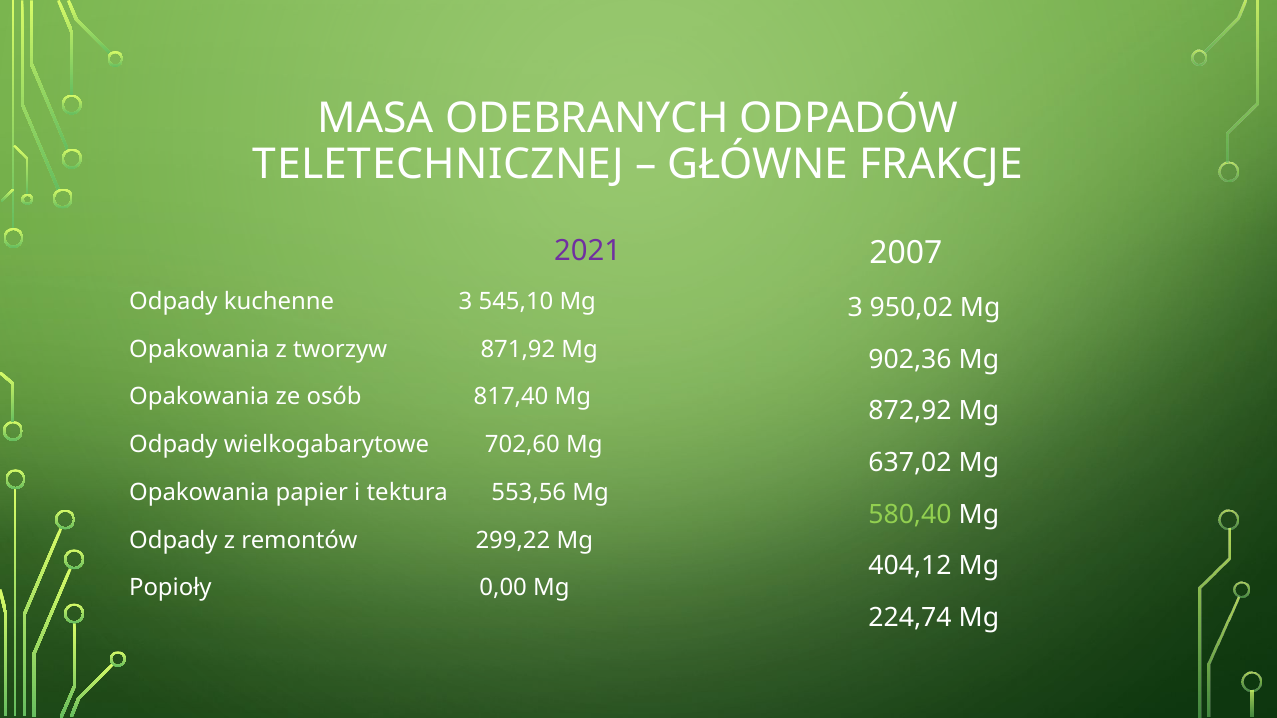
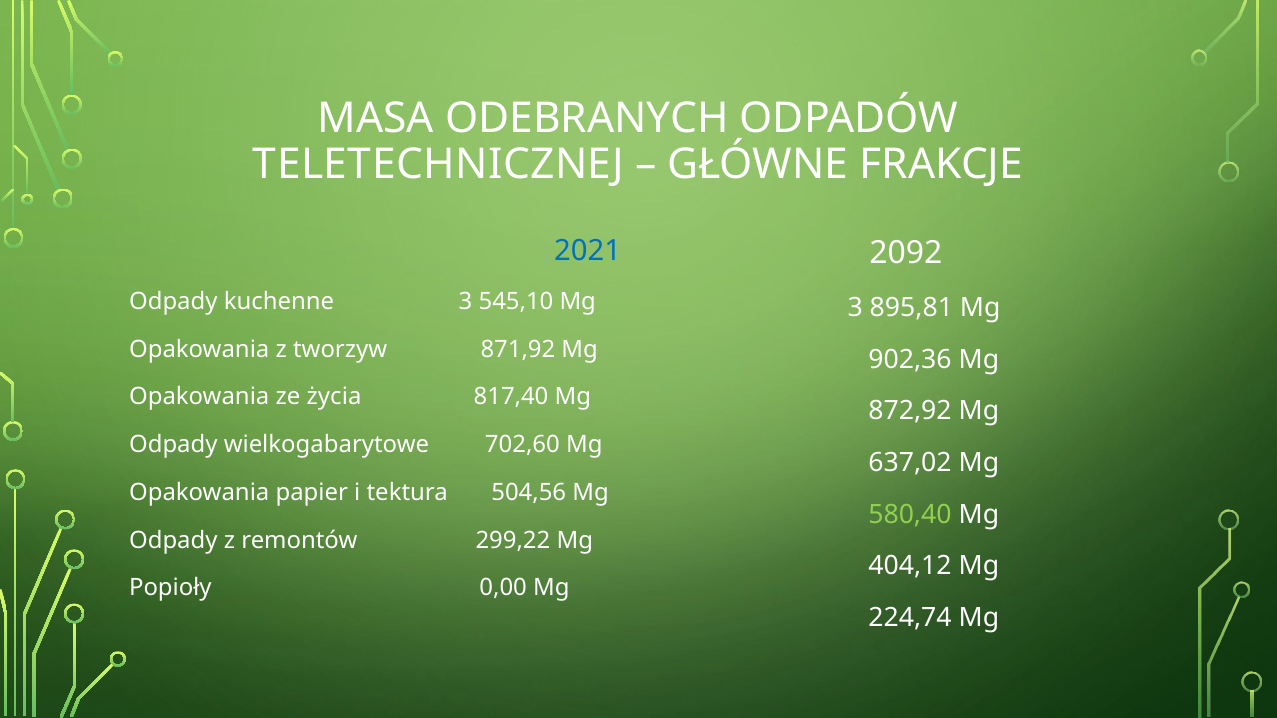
2021 colour: purple -> blue (588, 251)
2007: 2007 -> 2092 (906, 253)
950,02: 950,02 -> 895,81 (911, 308)
osób: osób -> życia (334, 397)
553,56: 553,56 -> 504,56 (529, 493)
